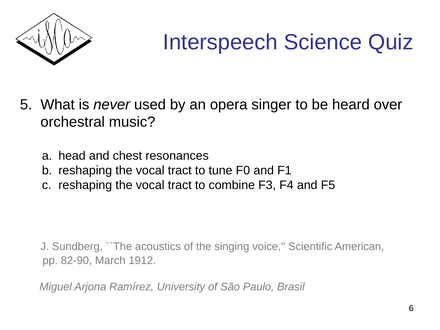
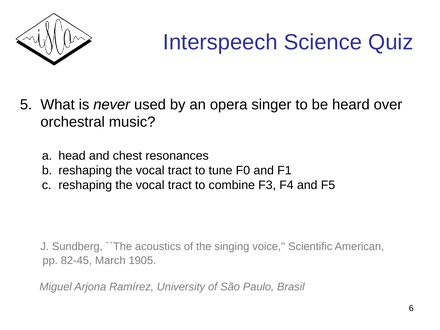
82-90: 82-90 -> 82-45 (76, 260)
1912: 1912 -> 1905 (142, 260)
